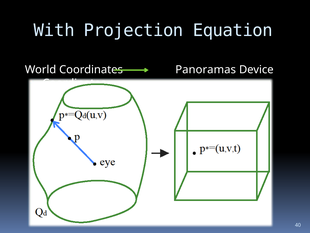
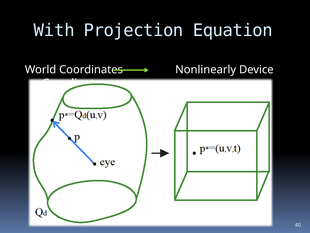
Panoramas: Panoramas -> Nonlinearly (206, 69)
